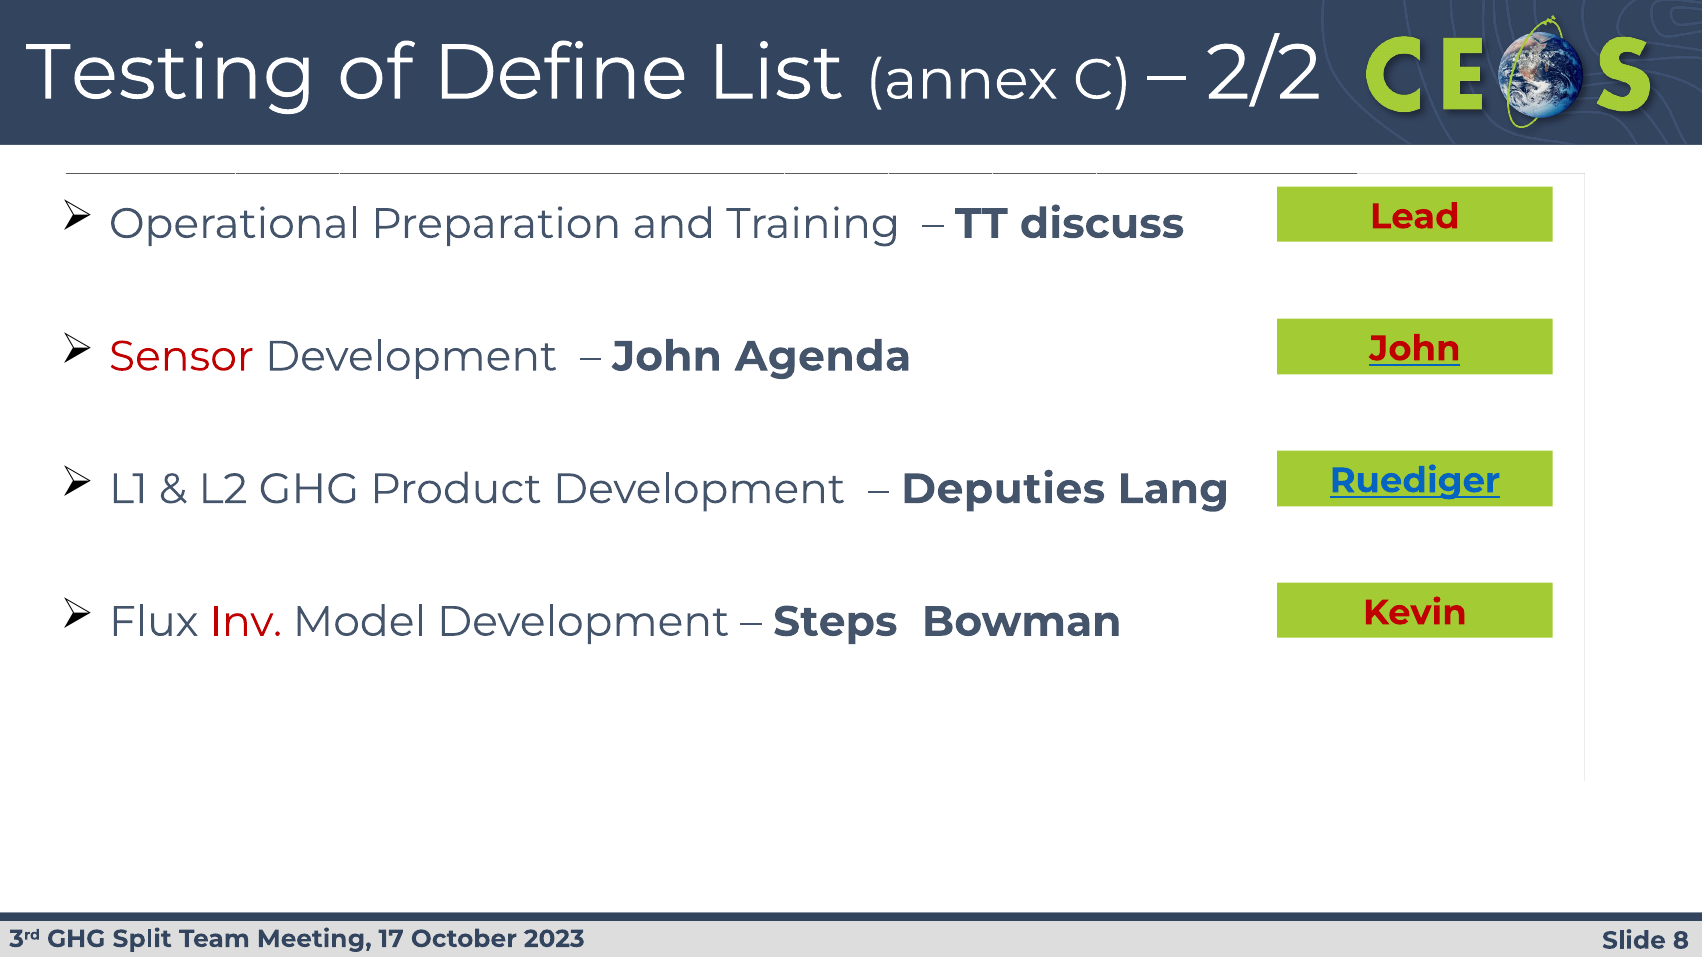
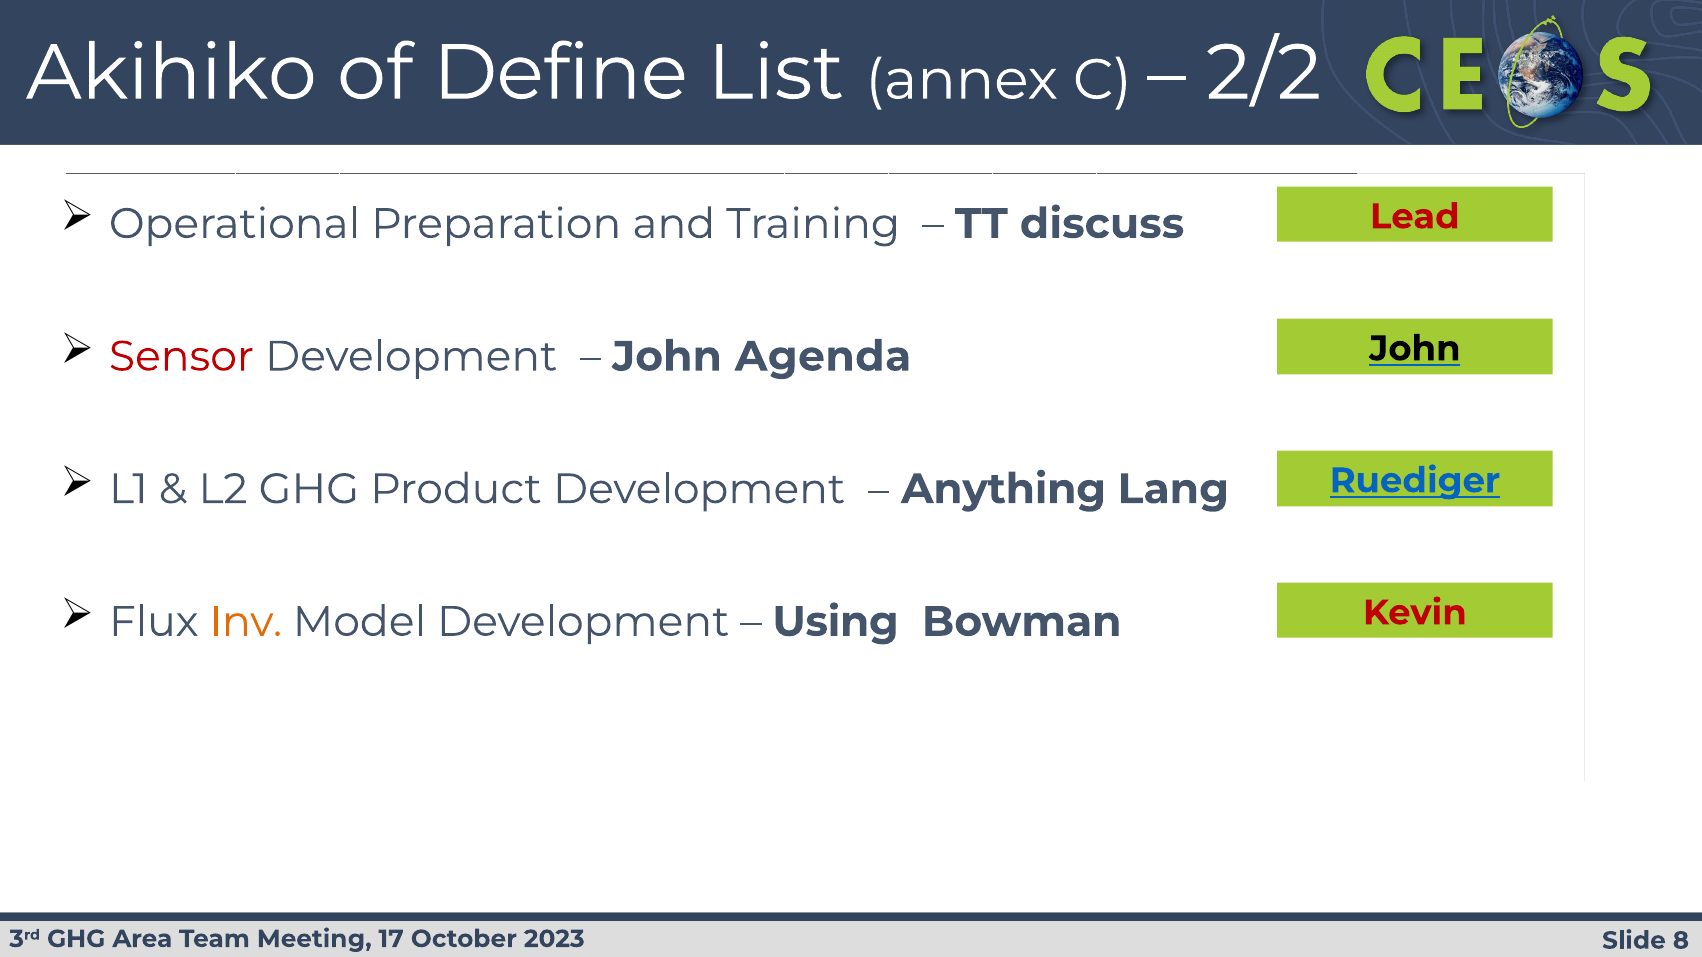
Testing: Testing -> Akihiko (171, 73)
John colour: red -> black (1415, 349)
Deputies: Deputies -> Anything (1004, 489)
Inv colour: red -> orange (246, 622)
Steps: Steps -> Using (836, 622)
Split: Split -> Area (142, 939)
